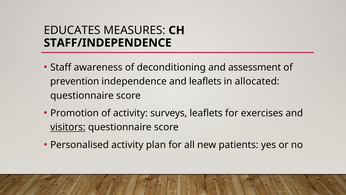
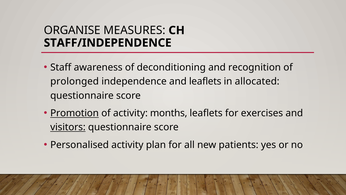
EDUCATES: EDUCATES -> ORGANISE (72, 30)
assessment: assessment -> recognition (255, 67)
prevention: prevention -> prolonged (75, 81)
Promotion underline: none -> present (75, 113)
surveys: surveys -> months (169, 113)
